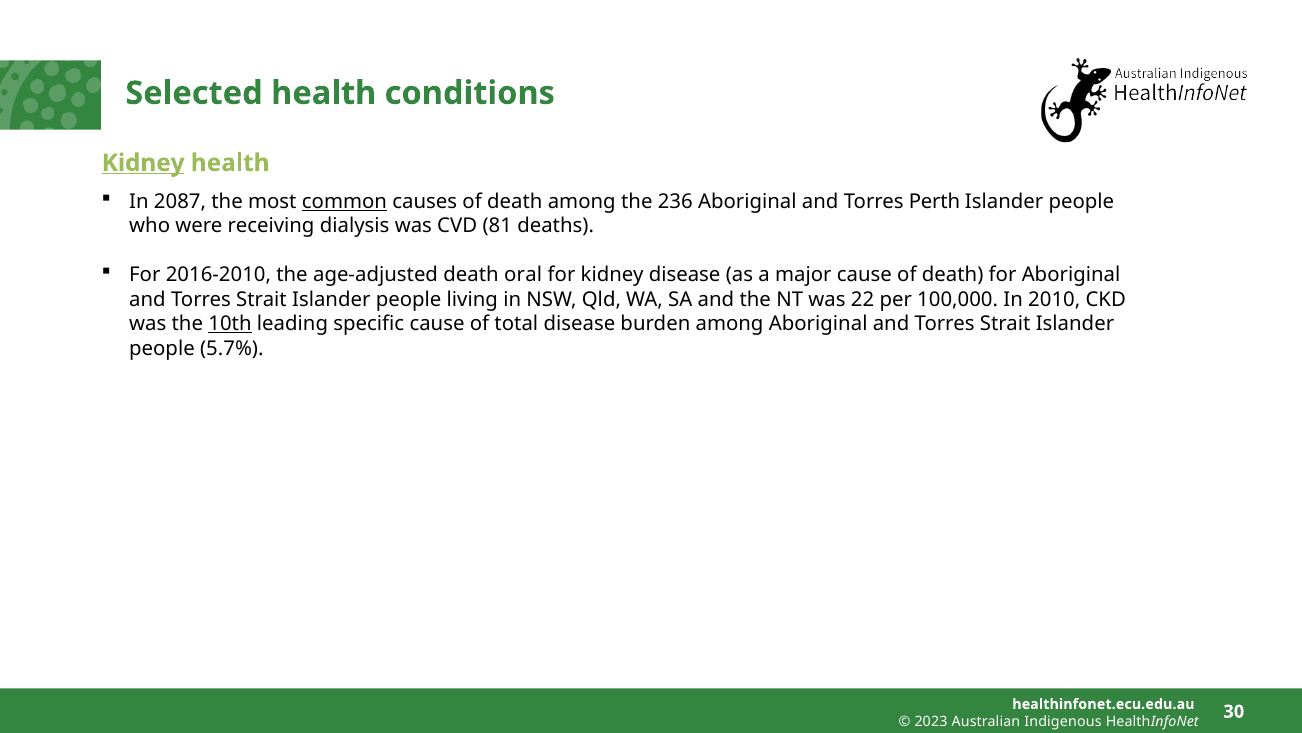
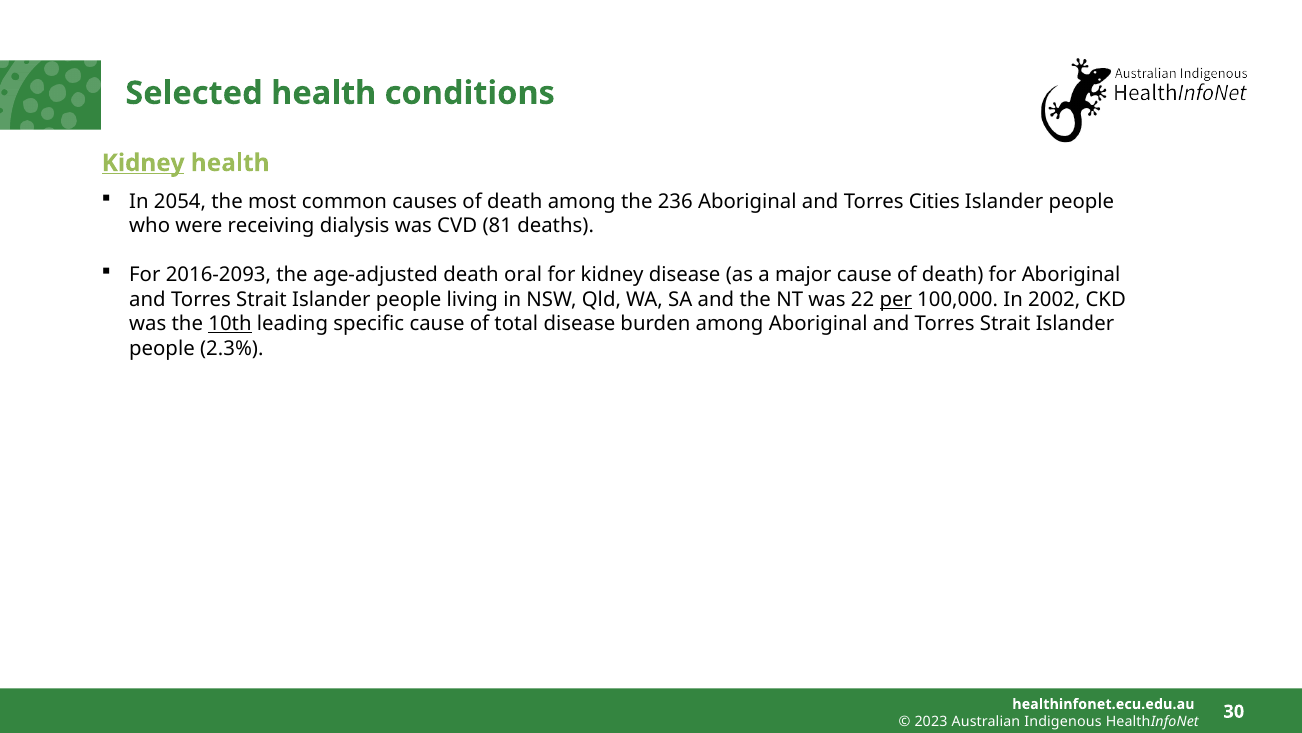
2087: 2087 -> 2054 (180, 202)
common underline: present -> none (344, 202)
Perth: Perth -> Cities (934, 202)
2016-2010: 2016-2010 -> 2016-2093 (218, 275)
per underline: none -> present (896, 299)
2010: 2010 -> 2002 (1054, 299)
5.7%: 5.7% -> 2.3% (232, 348)
